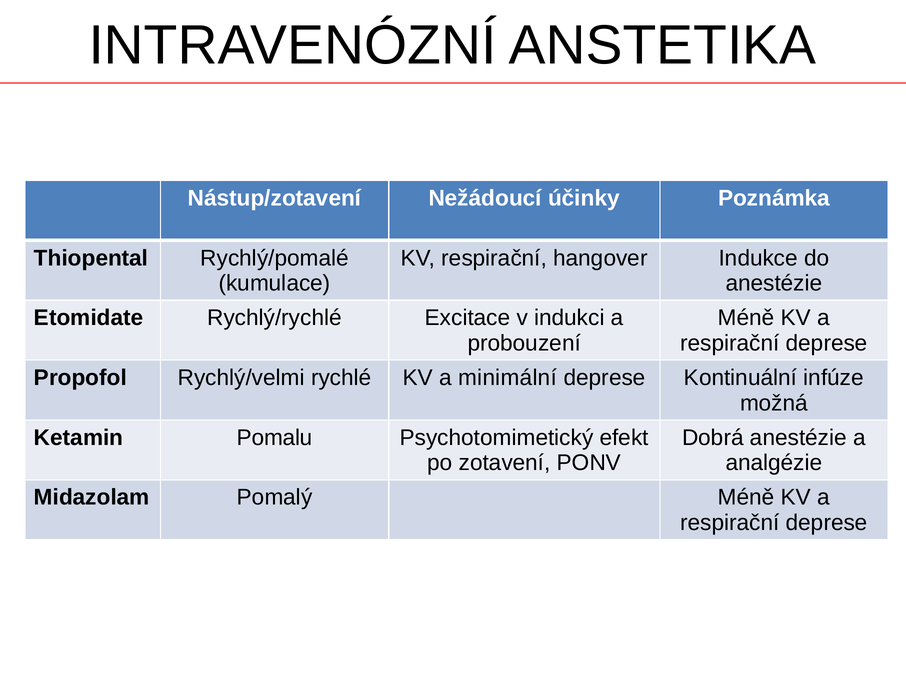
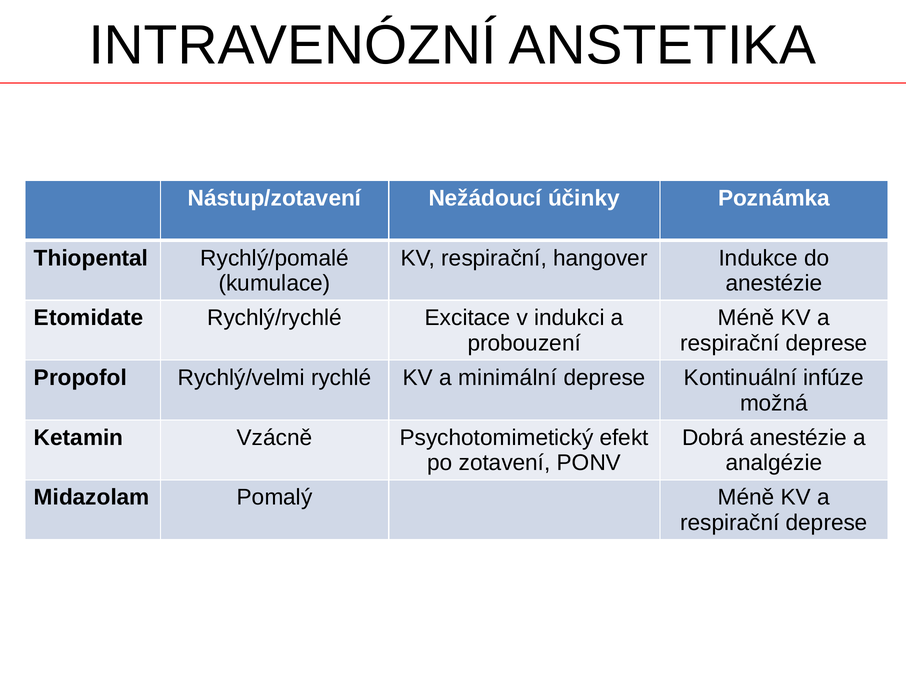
Pomalu: Pomalu -> Vzácně (275, 437)
